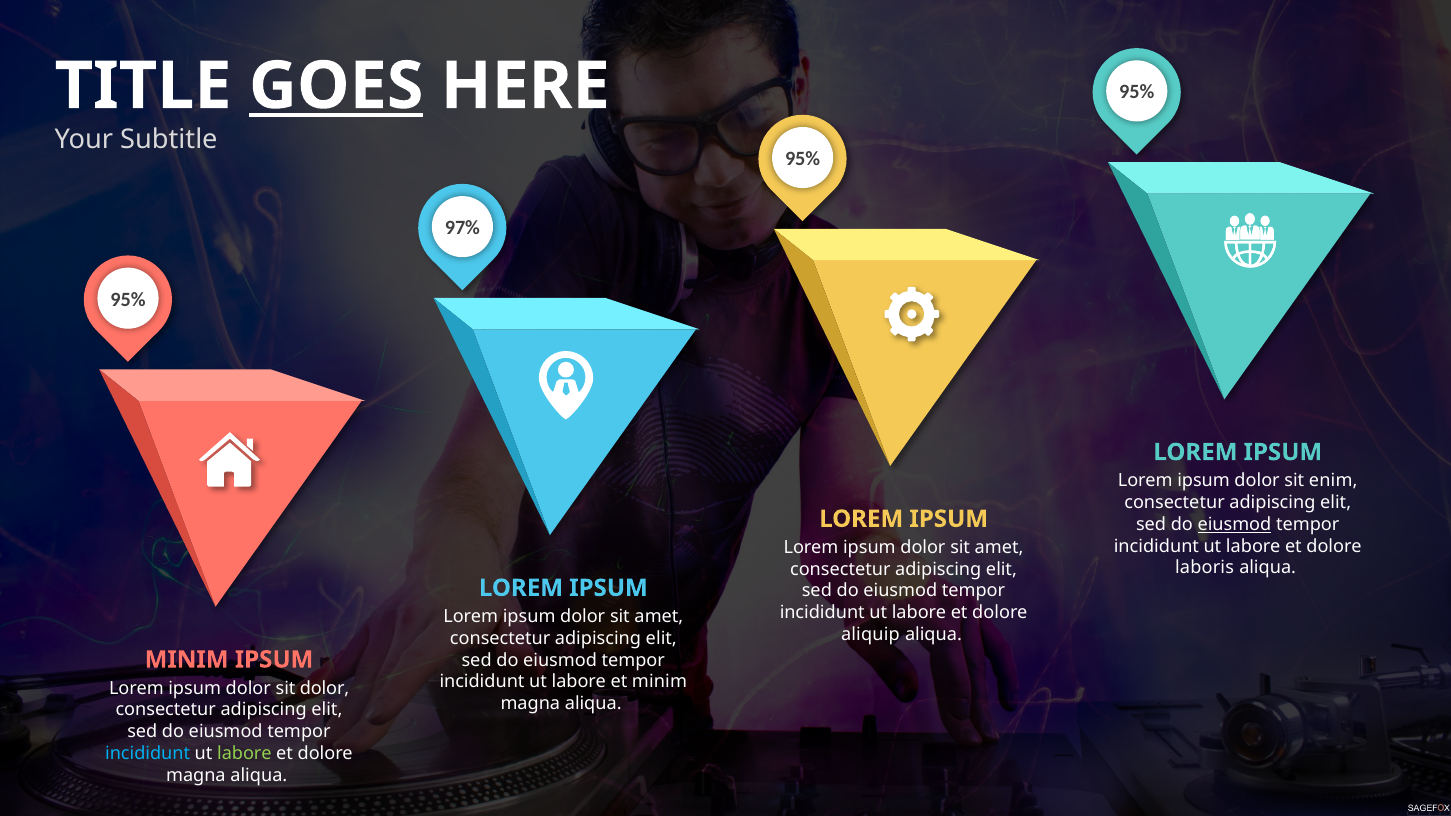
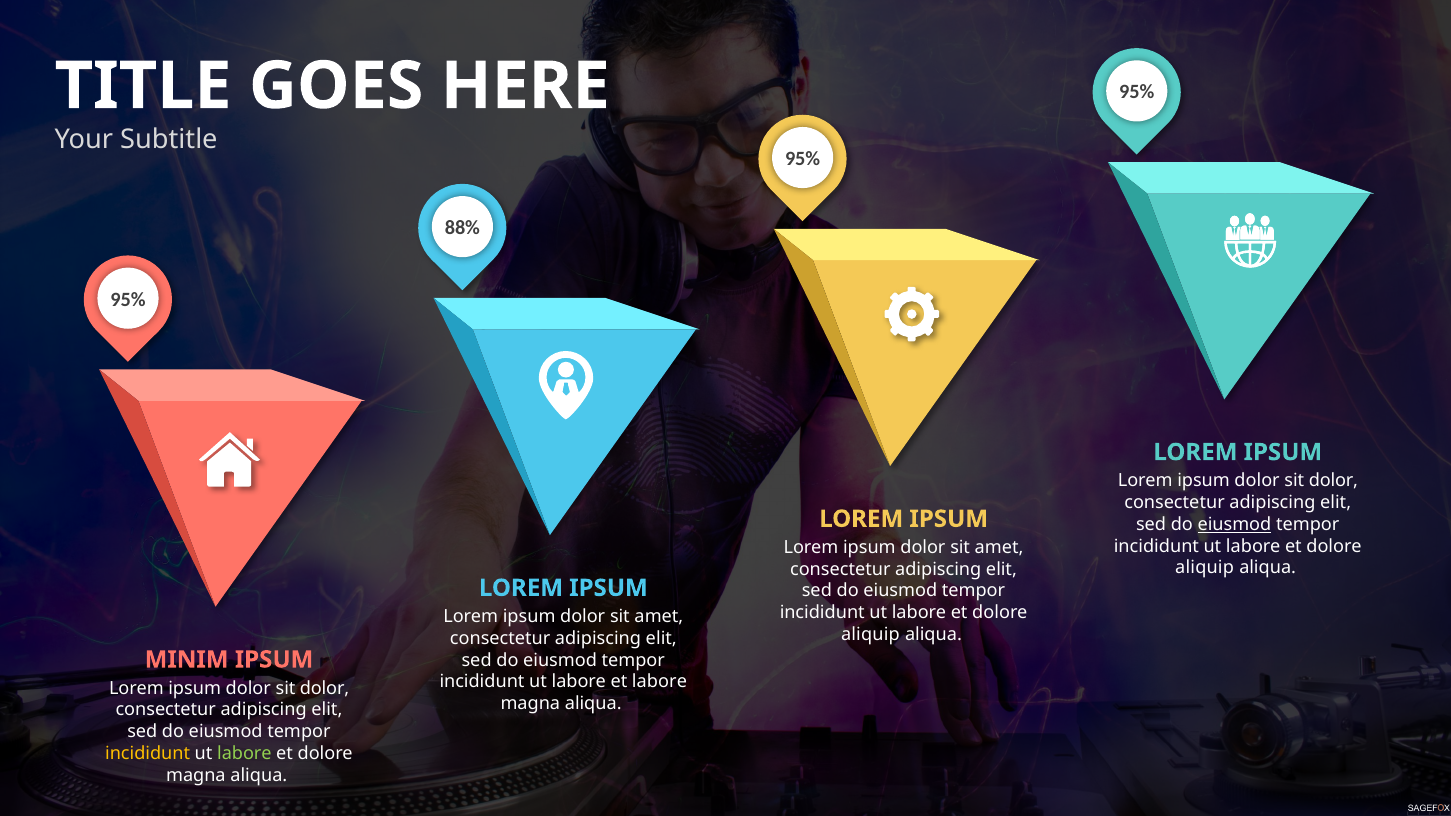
GOES underline: present -> none (336, 86)
97%: 97% -> 88% (462, 228)
enim: enim -> dolor (1333, 481)
laboris: laboris -> aliquip (1205, 568)
et minim: minim -> labore (659, 682)
incididunt colour: light blue -> yellow (148, 754)
